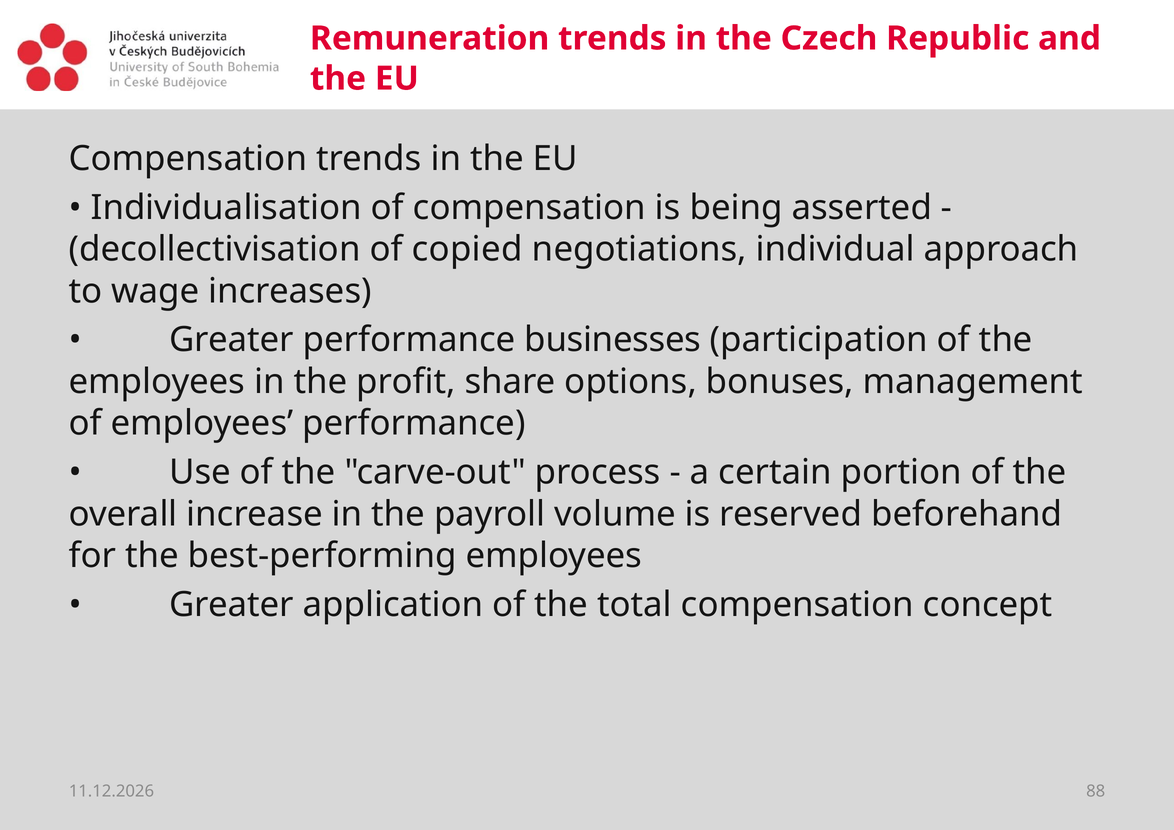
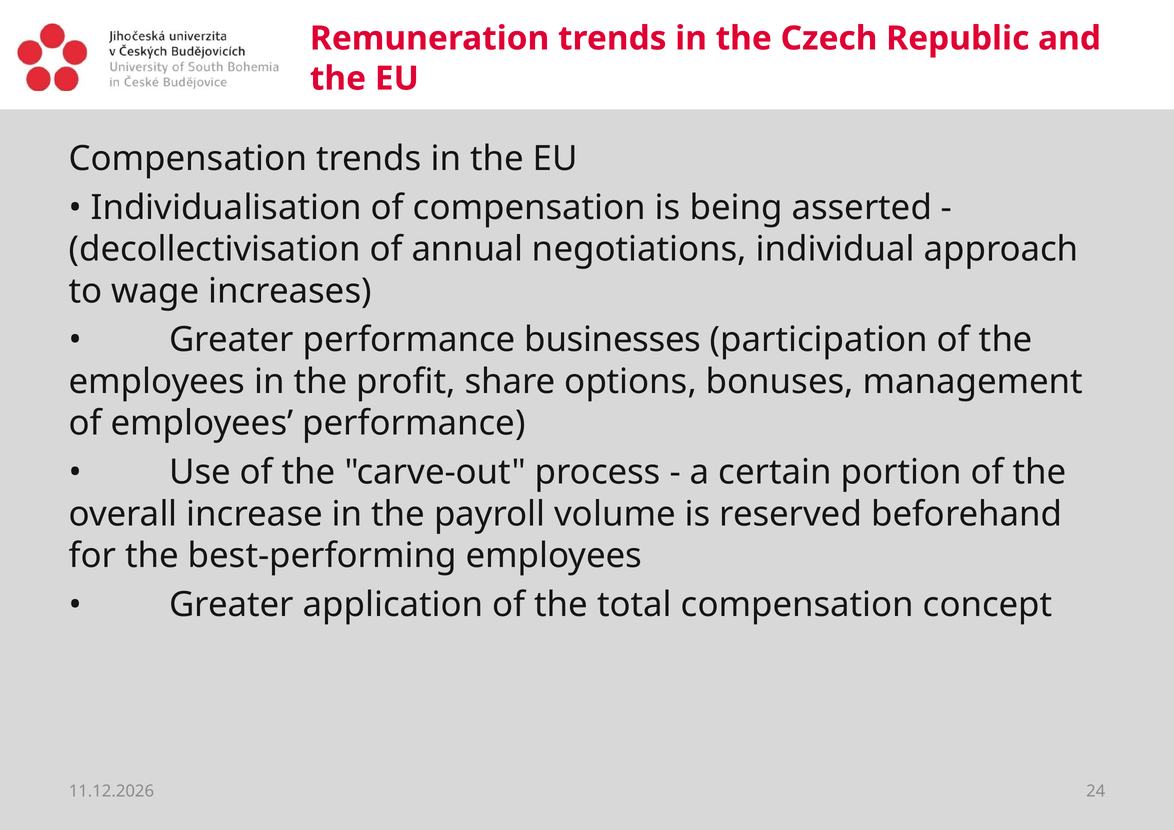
copied: copied -> annual (467, 249)
88: 88 -> 24 (1096, 791)
